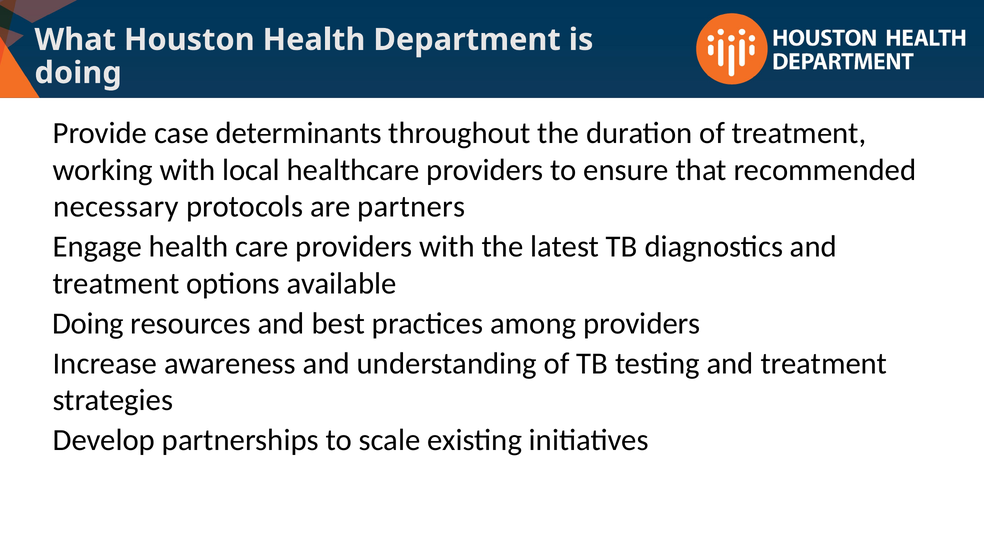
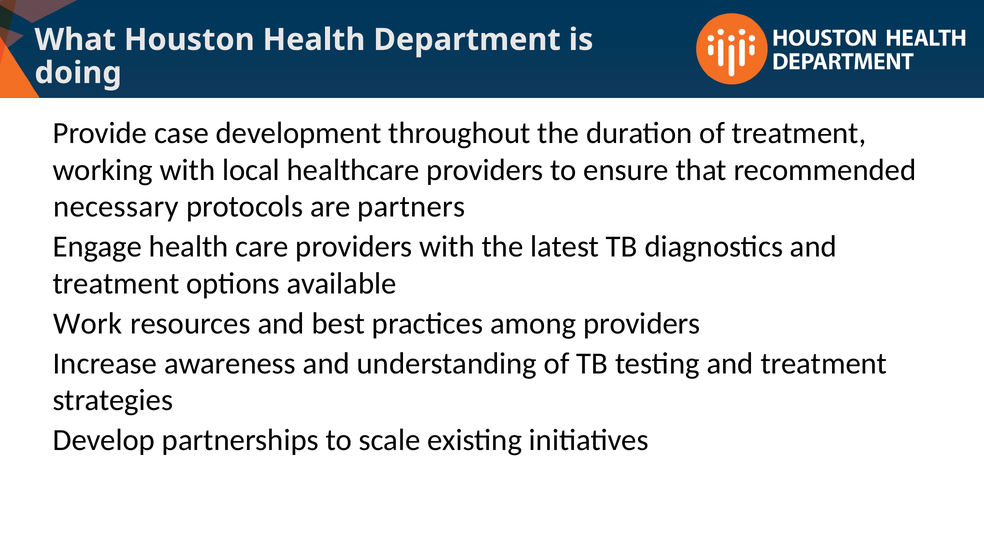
determinants: determinants -> development (299, 133)
Doing: Doing -> Work (88, 324)
